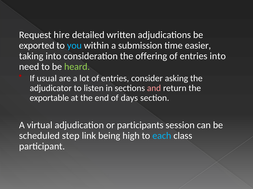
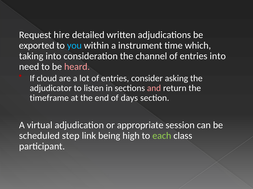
submission: submission -> instrument (140, 46)
easier: easier -> which (198, 46)
offering: offering -> channel (151, 56)
heard colour: light green -> pink (77, 67)
usual: usual -> cloud (47, 79)
exportable: exportable -> timeframe (49, 98)
participants: participants -> appropriate (140, 126)
each colour: light blue -> light green (162, 136)
